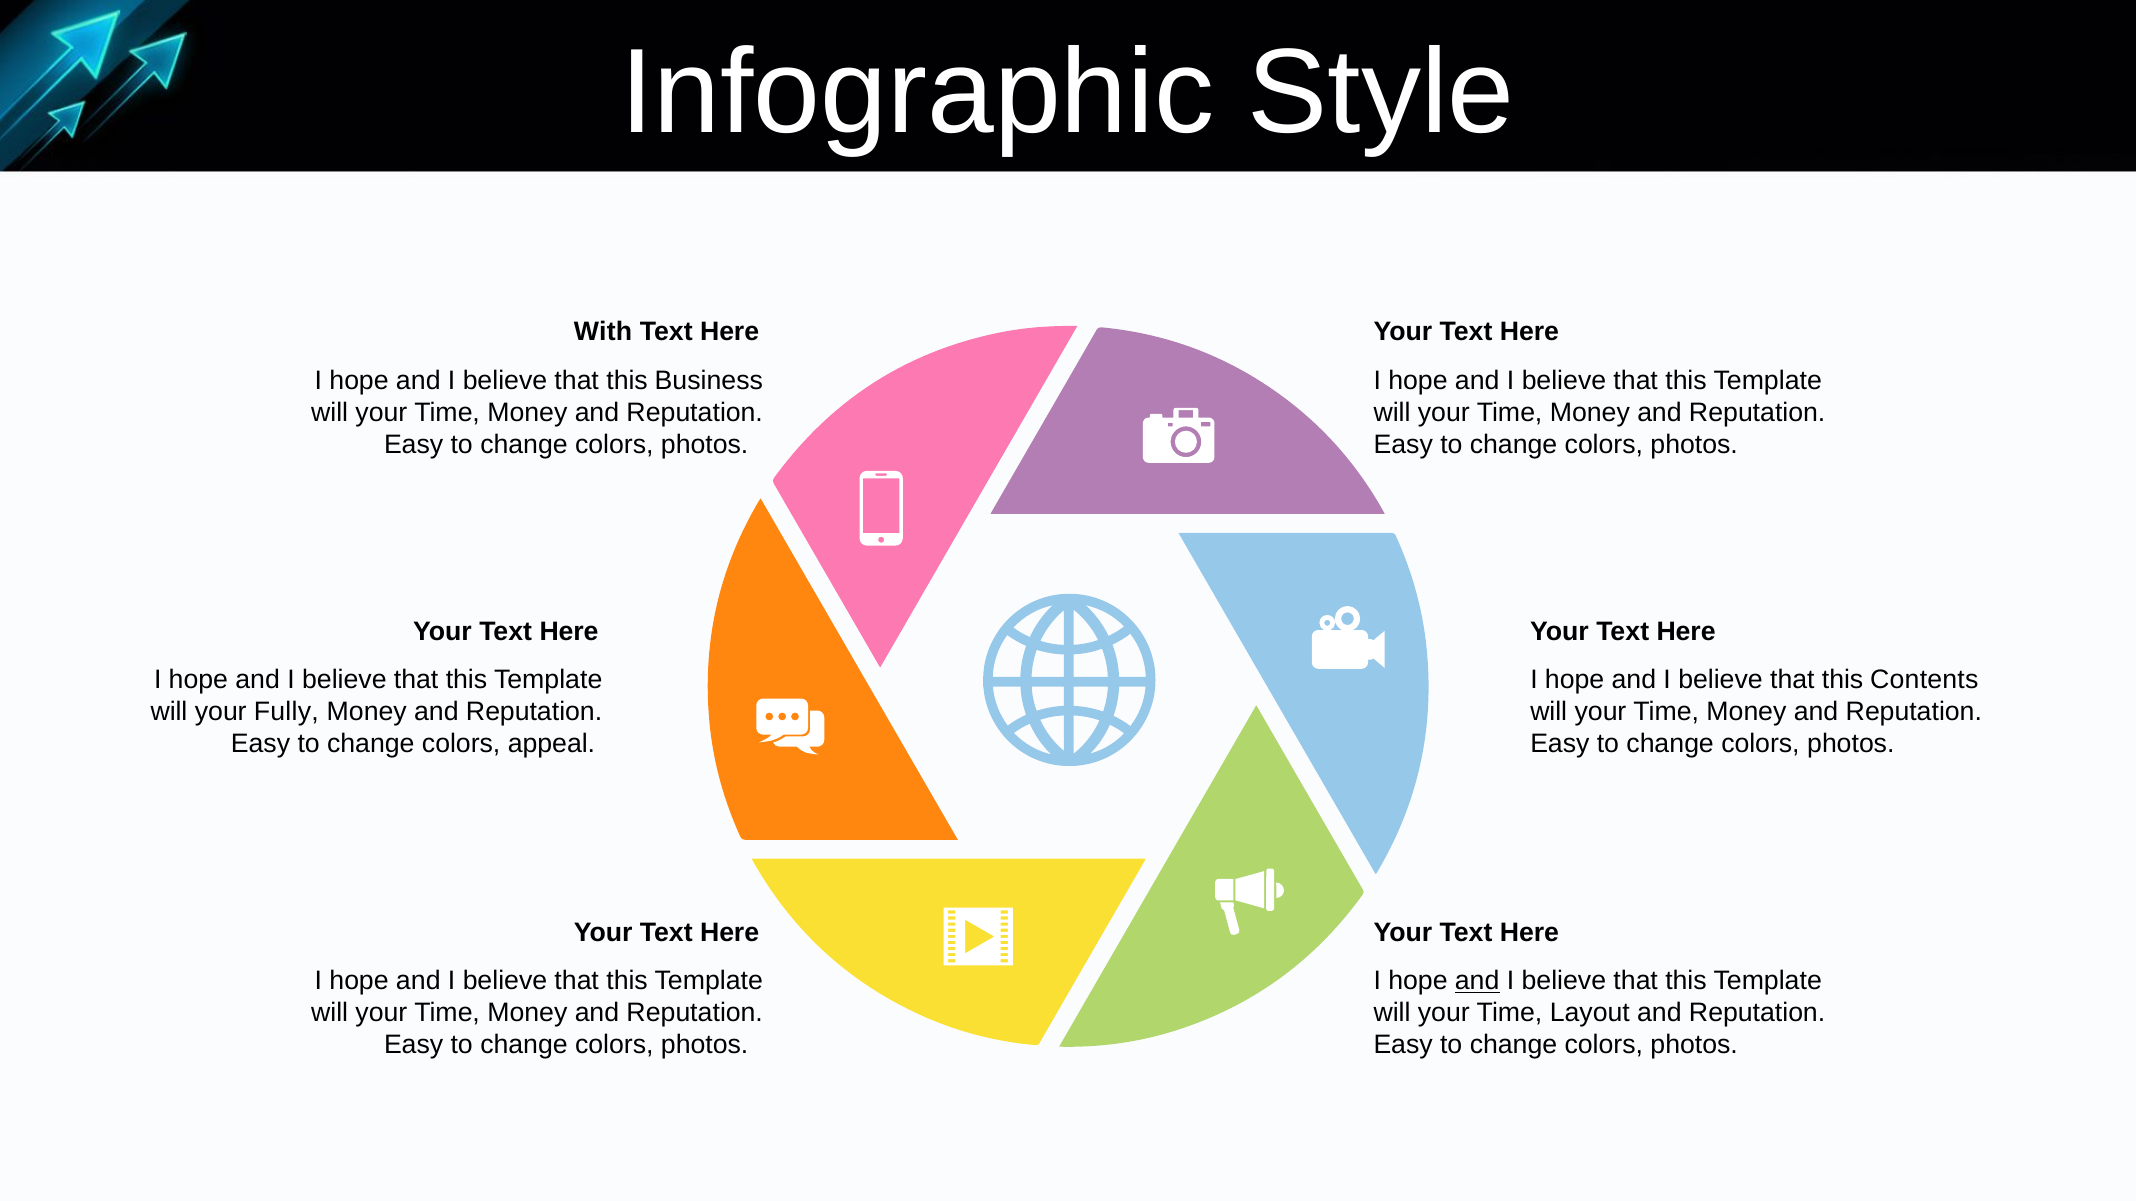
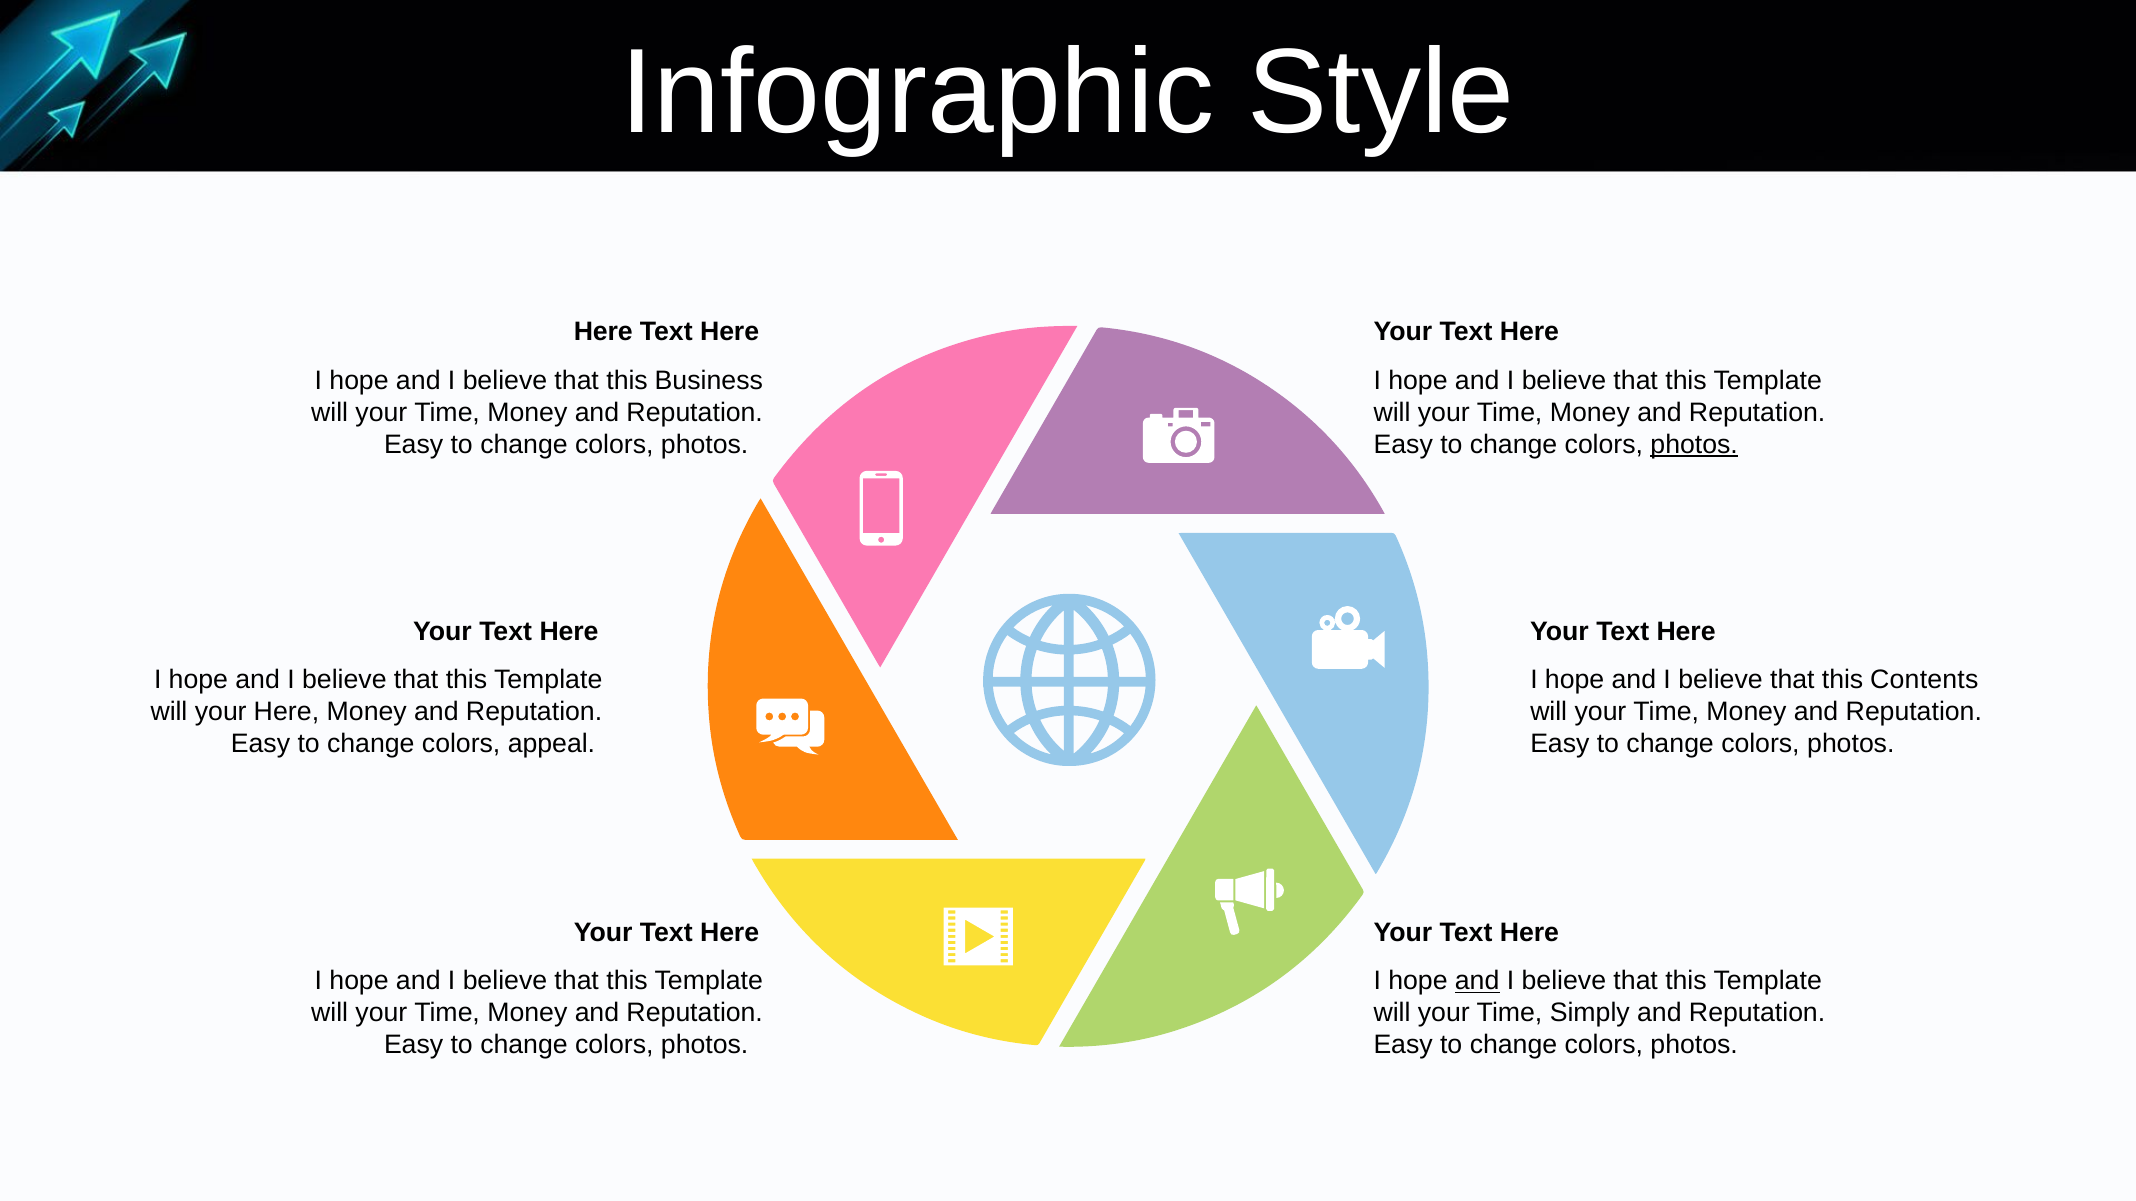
With: With -> Here (603, 332)
photos underline: none -> present (1694, 445)
your Fully: Fully -> Here (286, 712)
Layout: Layout -> Simply (1590, 1013)
